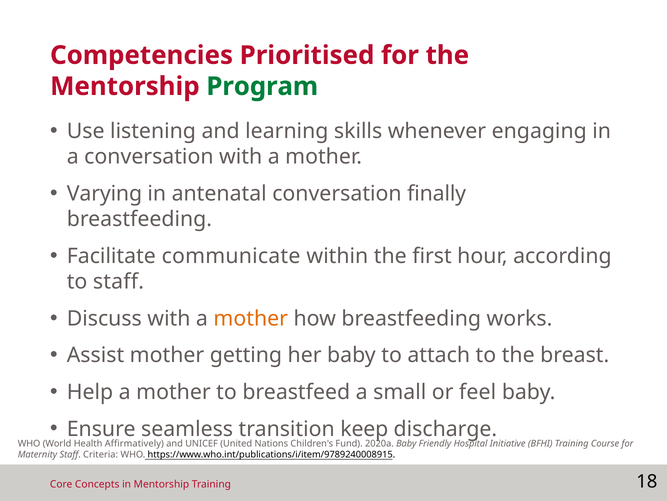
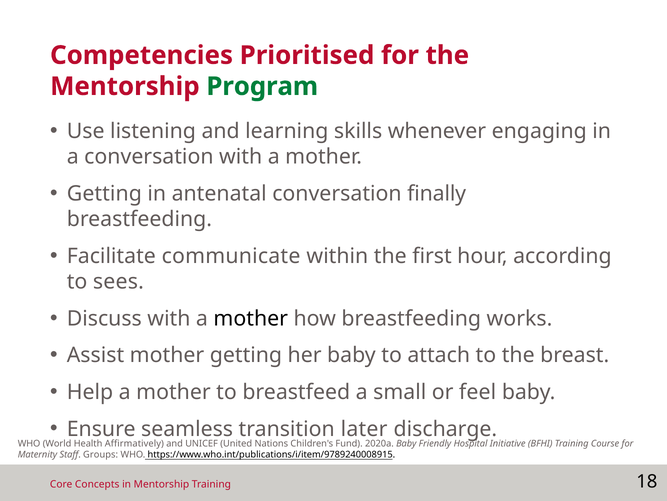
Varying: Varying -> Getting (104, 193)
to staff: staff -> sees (118, 281)
mother colour: orange -> black (251, 318)
keep: keep -> later (364, 428)
Criteria: Criteria -> Groups (101, 454)
